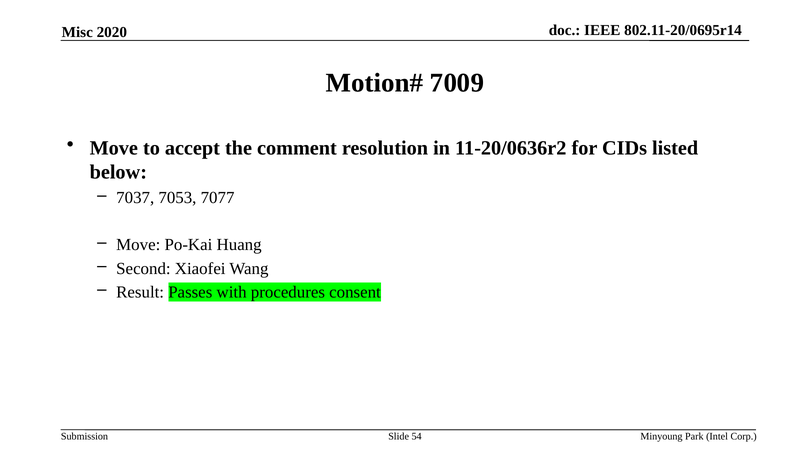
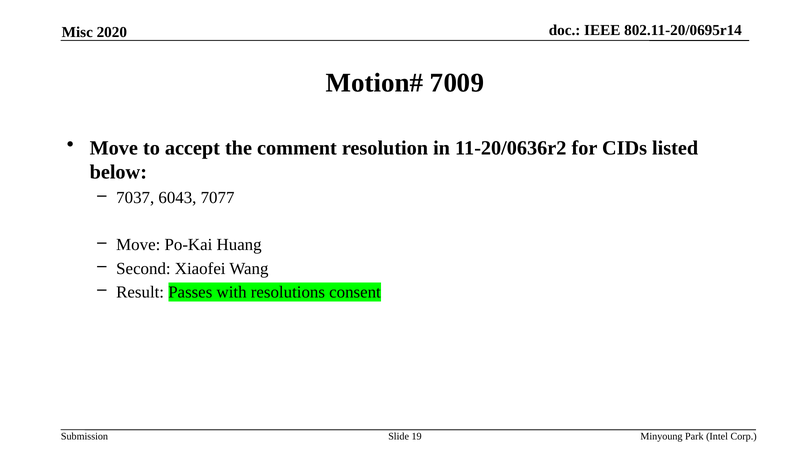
7053: 7053 -> 6043 (177, 198)
procedures: procedures -> resolutions (288, 292)
54: 54 -> 19 (417, 437)
